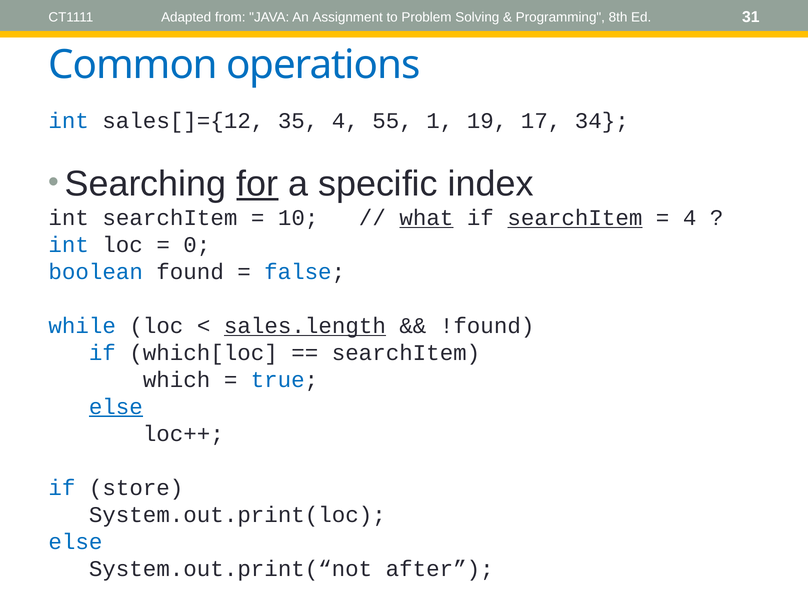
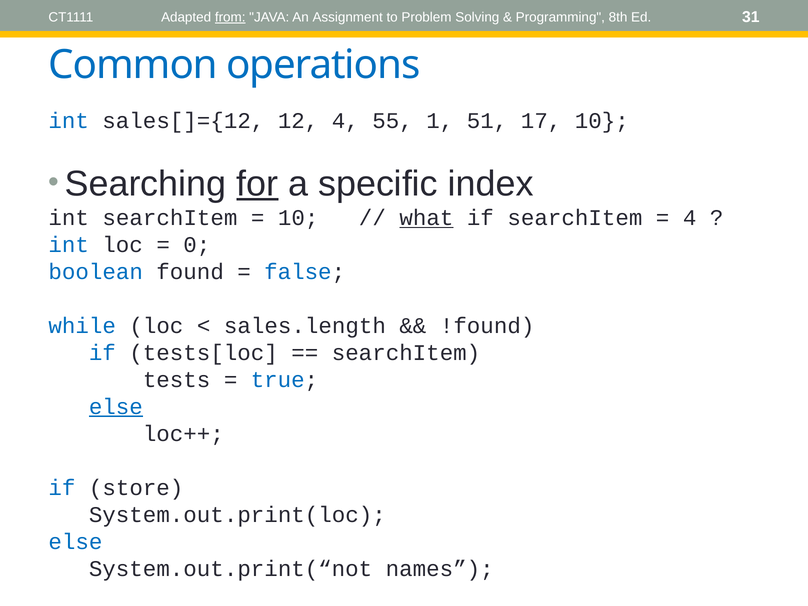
from underline: none -> present (230, 17)
35: 35 -> 12 (298, 121)
19: 19 -> 51 (487, 121)
17 34: 34 -> 10 (602, 121)
searchItem underline: present -> none (575, 218)
sales.length underline: present -> none (305, 326)
which[loc: which[loc -> tests[loc (204, 353)
which: which -> tests (177, 380)
after: after -> names (440, 569)
